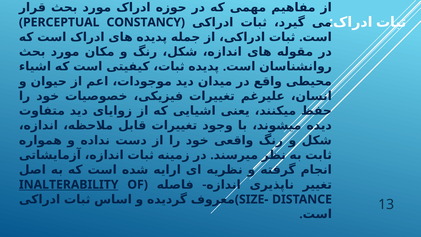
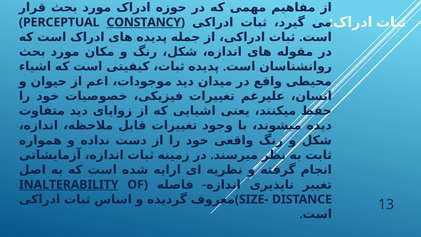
CONSTANCY underline: none -> present (144, 22)
